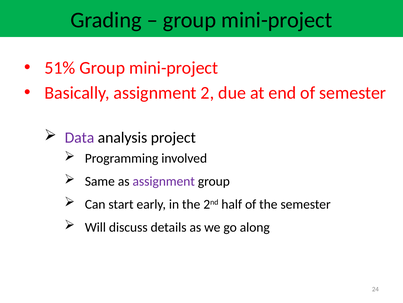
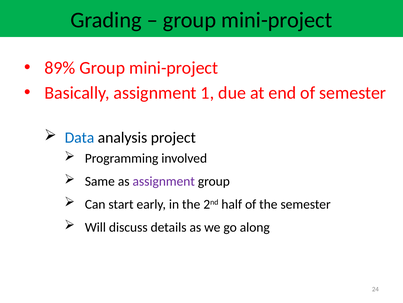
51%: 51% -> 89% (60, 68)
2: 2 -> 1 (207, 93)
Data colour: purple -> blue (79, 137)
